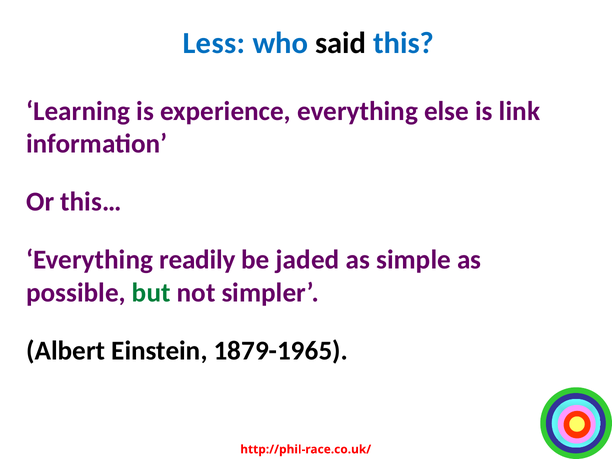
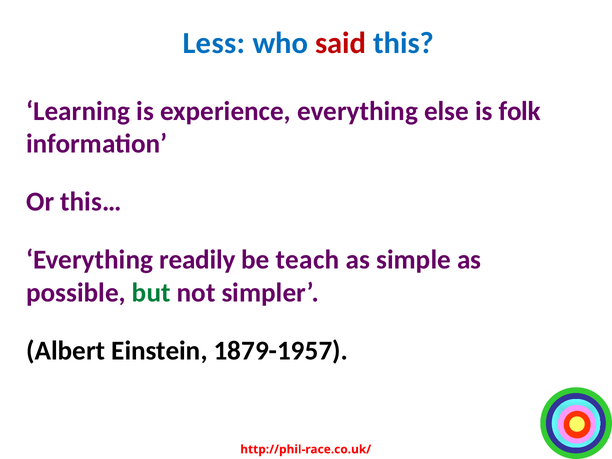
said colour: black -> red (341, 43)
link: link -> folk (520, 111)
jaded: jaded -> teach (308, 260)
1879-1965: 1879-1965 -> 1879-1957 (281, 351)
